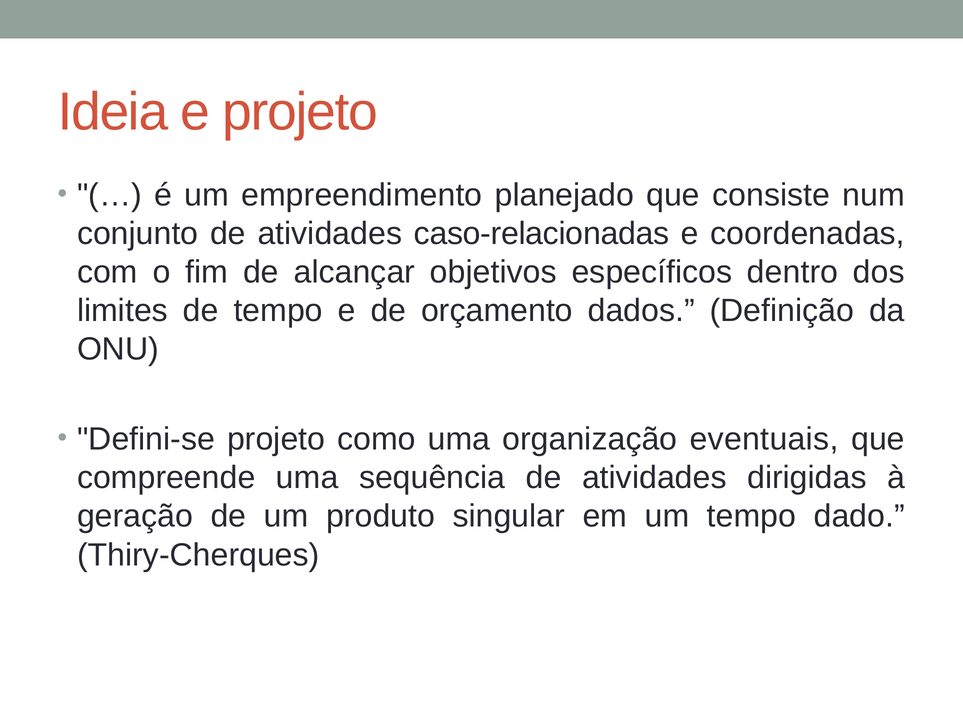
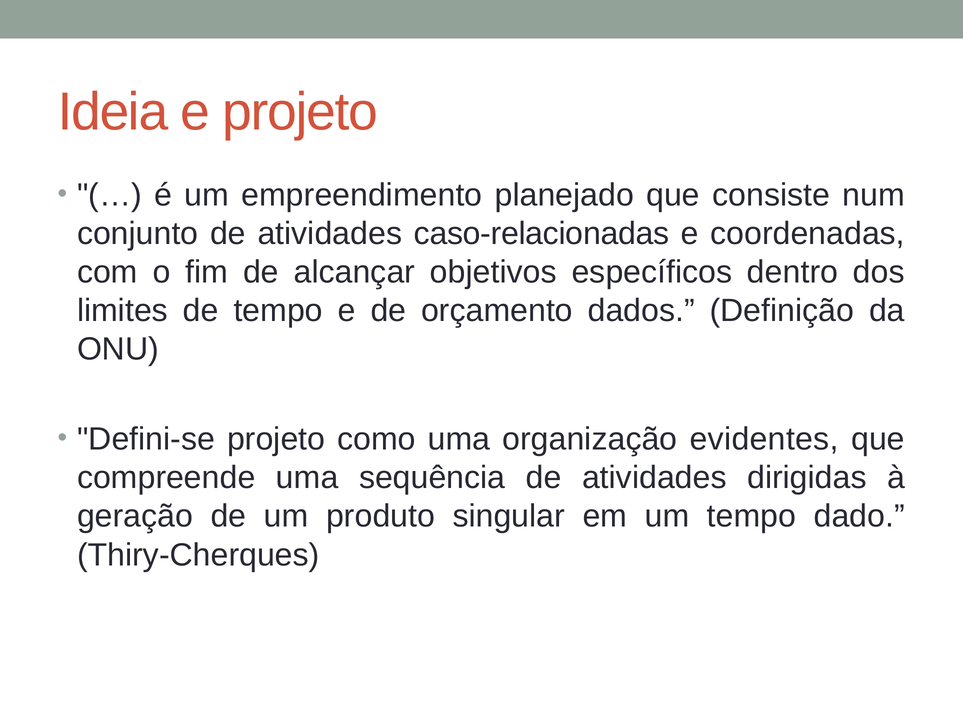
eventuais: eventuais -> evidentes (764, 439)
